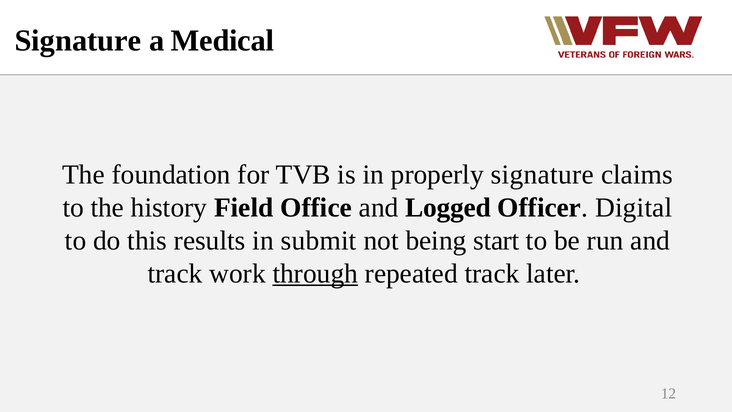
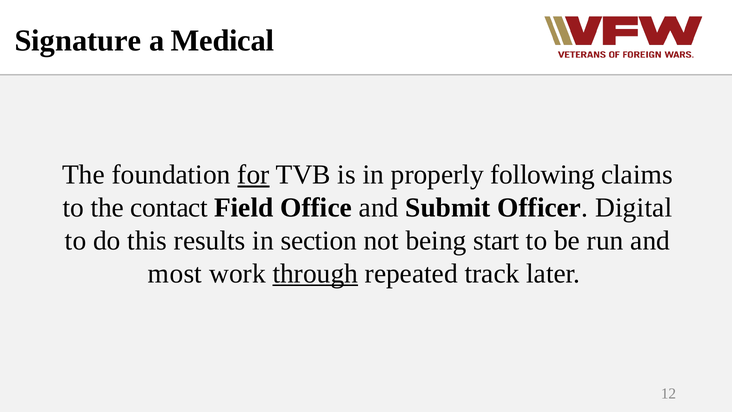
for underline: none -> present (253, 175)
properly signature: signature -> following (543, 175)
history: history -> contact (169, 208)
Logged: Logged -> Submit (448, 208)
submit: submit -> section (319, 240)
track: track -> most (175, 273)
